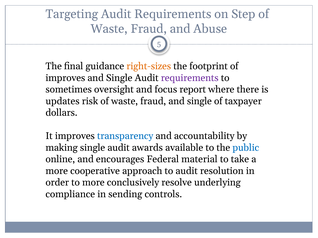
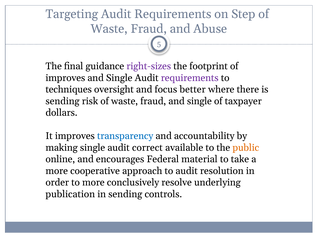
right-sizes colour: orange -> purple (149, 66)
sometimes: sometimes -> techniques (69, 90)
report: report -> better (193, 90)
updates: updates -> sending (63, 101)
awards: awards -> correct (147, 148)
public colour: blue -> orange (246, 148)
compliance: compliance -> publication (70, 195)
